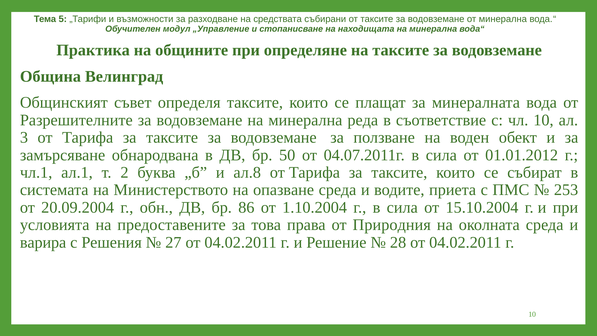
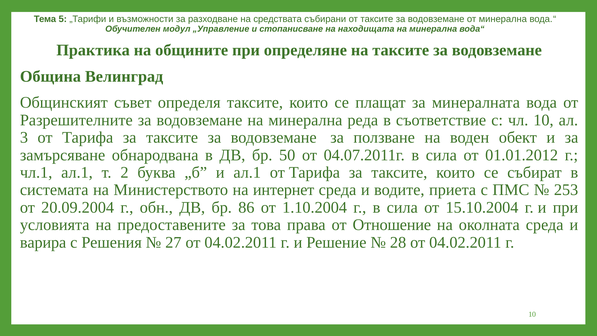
и ал.8: ал.8 -> ал.1 (247, 172)
опазване: опазване -> интернет (284, 190)
Природния: Природния -> Отношение (392, 225)
